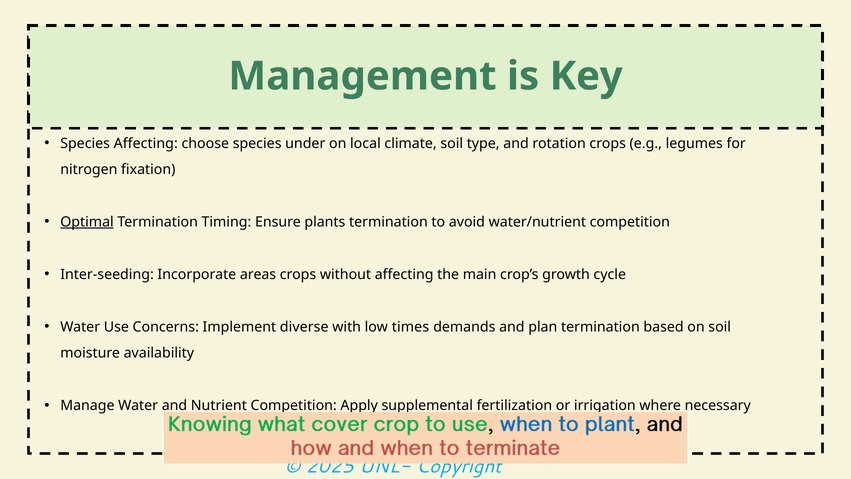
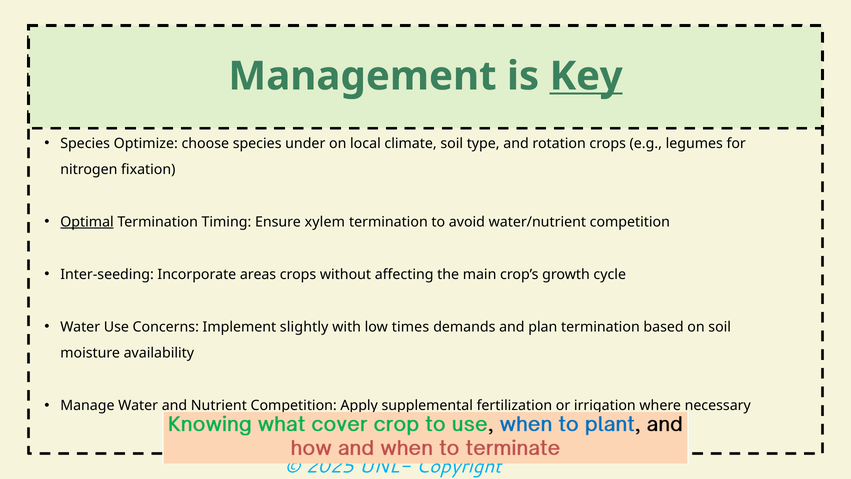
Key underline: none -> present (586, 76)
Species Affecting: Affecting -> Optimize (146, 143)
plants: plants -> xylem (325, 222)
diverse: diverse -> slightly (304, 327)
